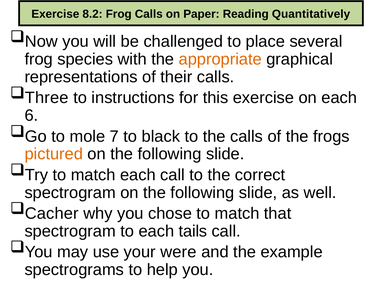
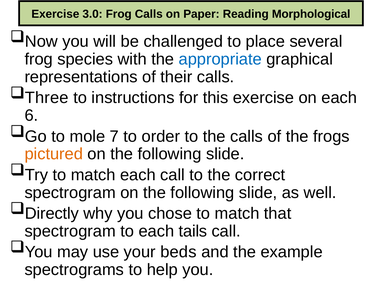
8.2: 8.2 -> 3.0 (93, 14)
Quantitatively: Quantitatively -> Morphological (311, 14)
appropriate colour: orange -> blue (220, 59)
black: black -> order (161, 137)
Cacher: Cacher -> Directly (52, 214)
were: were -> beds (178, 252)
